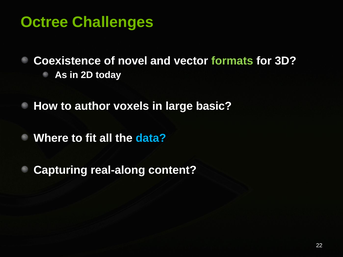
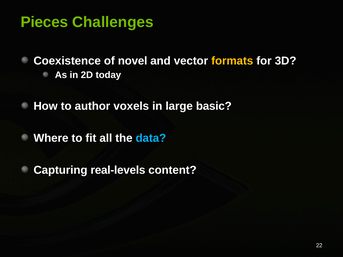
Octree: Octree -> Pieces (44, 22)
formats colour: light green -> yellow (232, 61)
real-along: real-along -> real-levels (118, 170)
